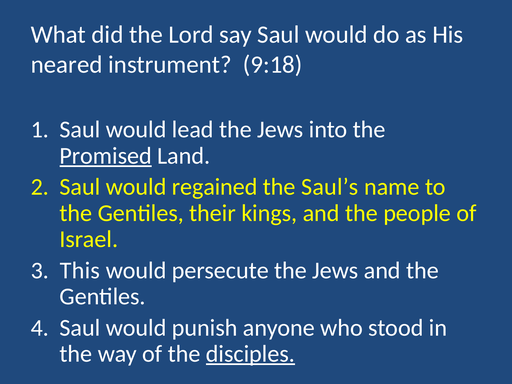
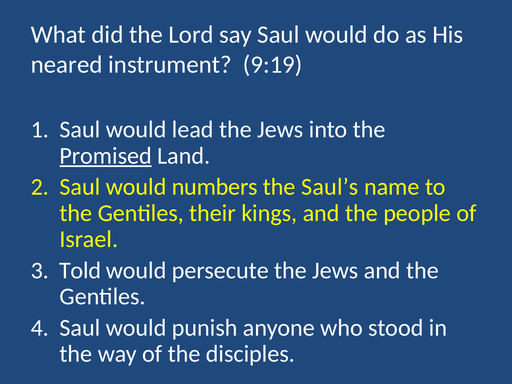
9:18: 9:18 -> 9:19 (273, 64)
regained: regained -> numbers (215, 187)
This: This -> Told (80, 270)
disciples underline: present -> none (250, 354)
